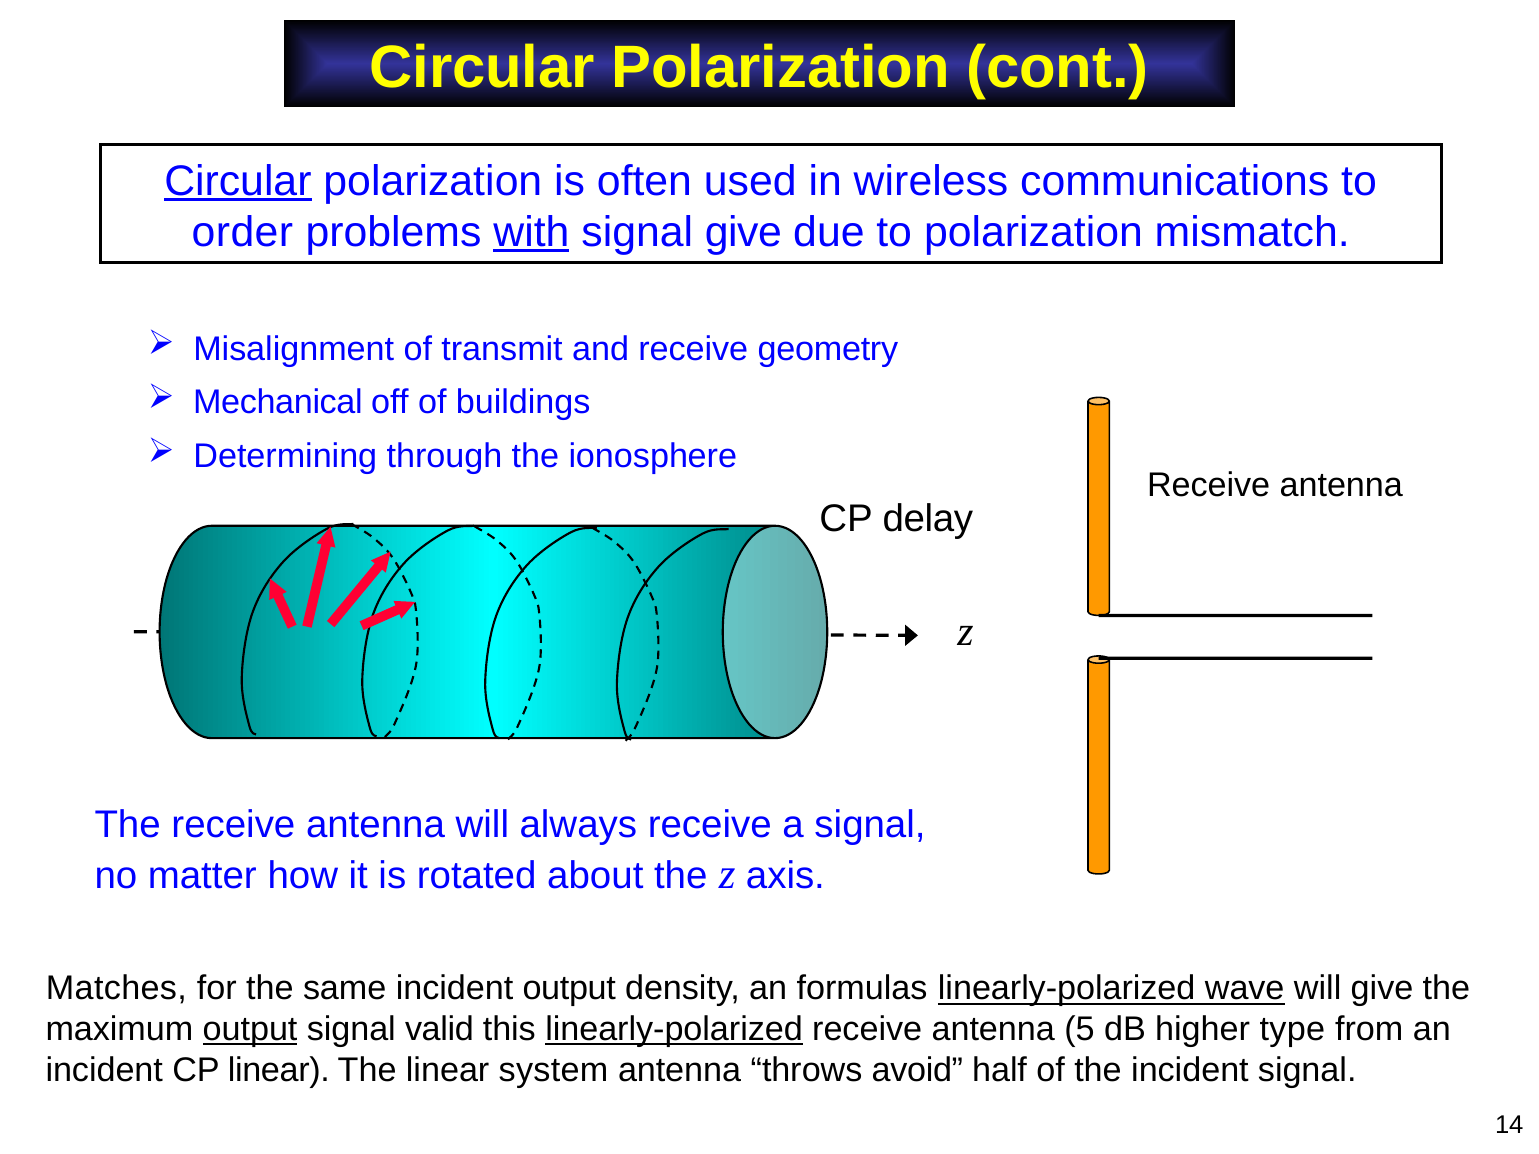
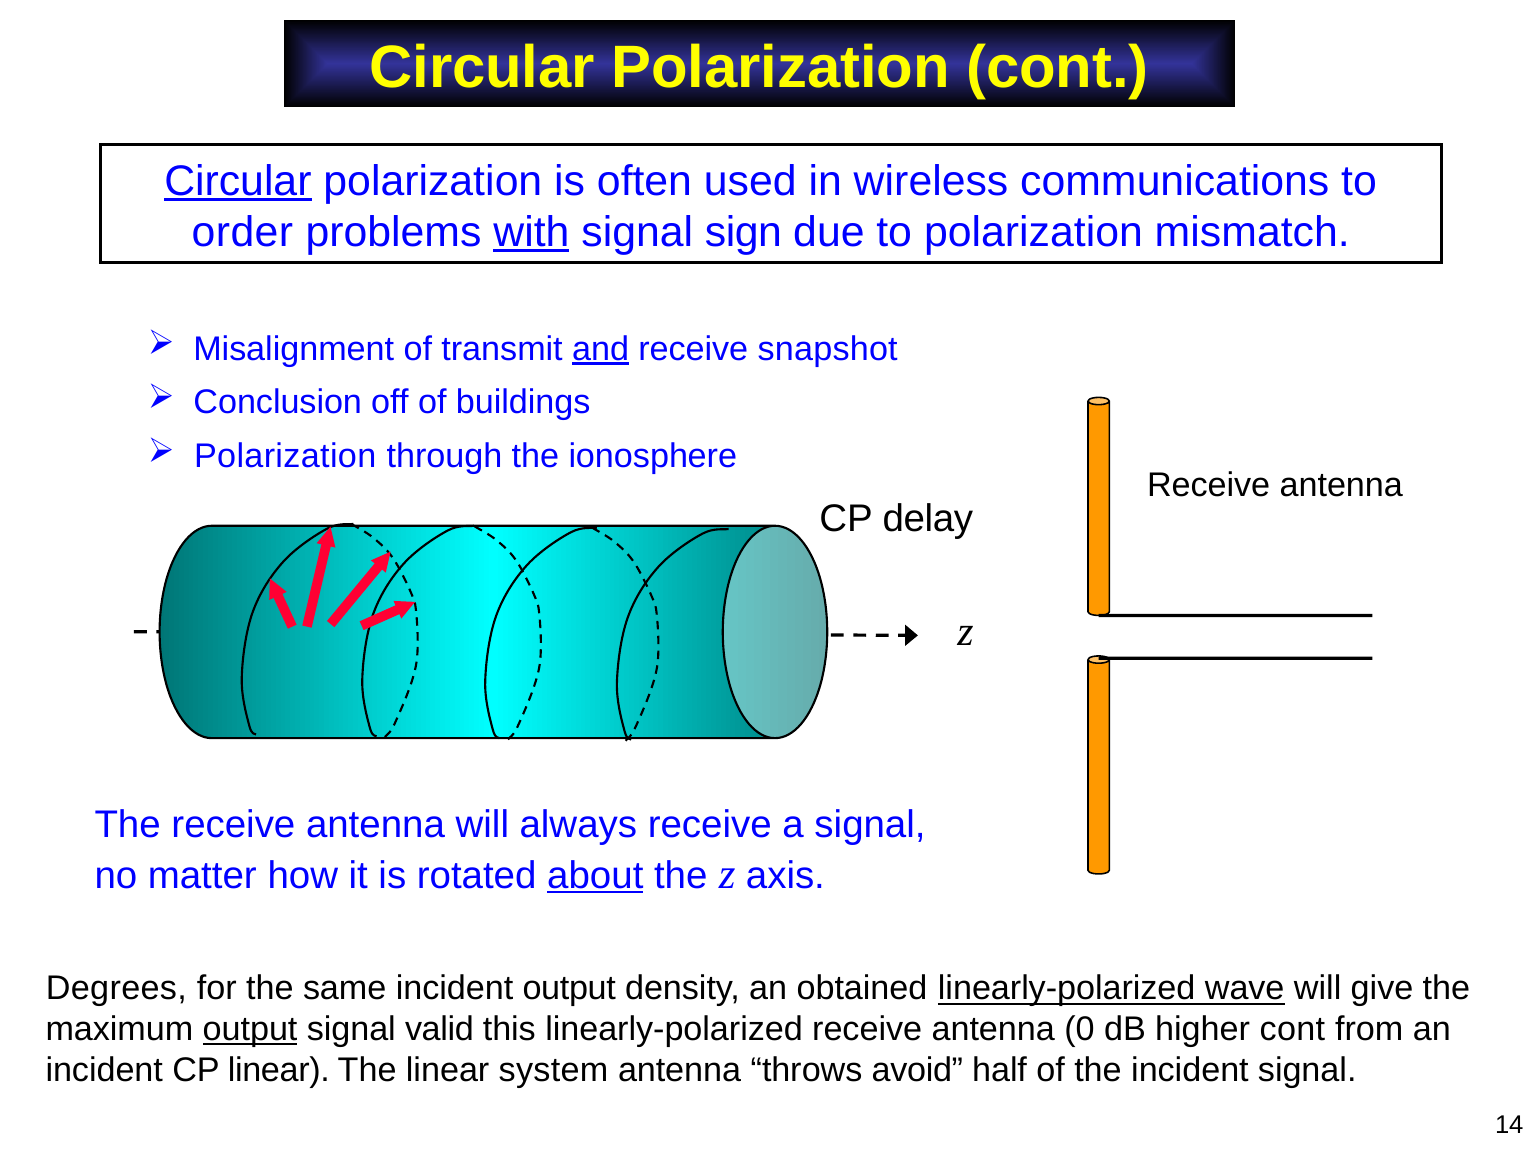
signal give: give -> sign (743, 232)
and underline: none -> present (601, 349)
geometry: geometry -> snapshot (828, 349)
Mechanical: Mechanical -> Conclusion (278, 403)
Determining: Determining -> Polarization (285, 457)
about underline: none -> present (595, 876)
Matches: Matches -> Degrees (116, 989)
formulas: formulas -> obtained (862, 989)
linearly-polarized underline: present -> none (674, 1030)
5: 5 -> 0 (1080, 1030)
higher type: type -> cont (1292, 1030)
